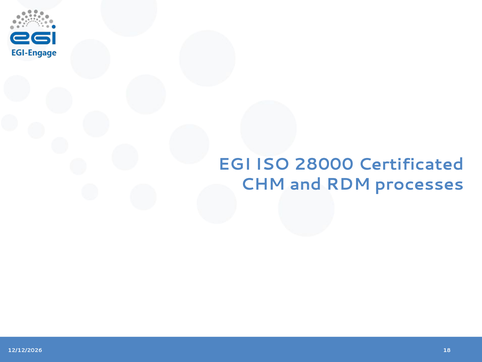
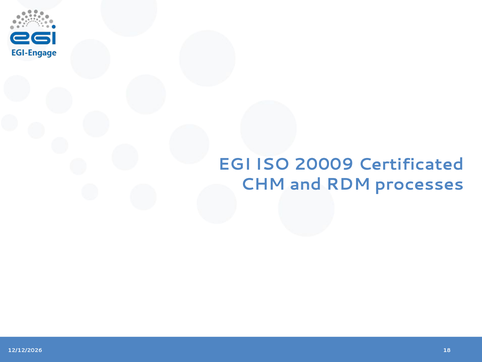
28000: 28000 -> 20009 (324, 164)
